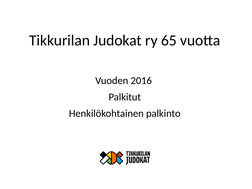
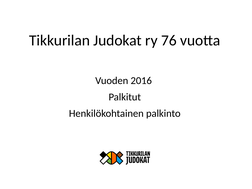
65: 65 -> 76 (169, 40)
